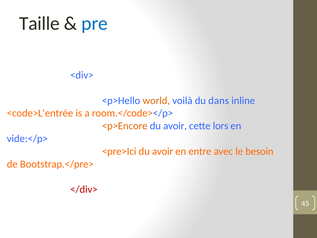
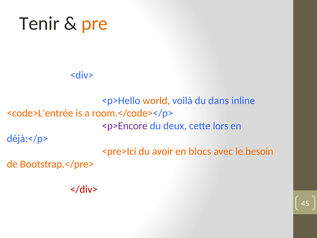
Taille: Taille -> Tenir (39, 24)
pre colour: blue -> orange (95, 24)
<p>Encore colour: orange -> purple (125, 126)
avoir: avoir -> deux (175, 126)
vide:</p>: vide:</p> -> déjà:</p> (27, 138)
entre: entre -> blocs (200, 151)
